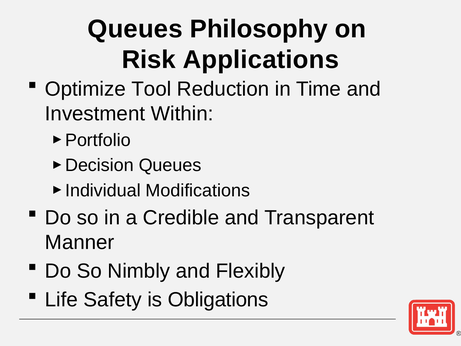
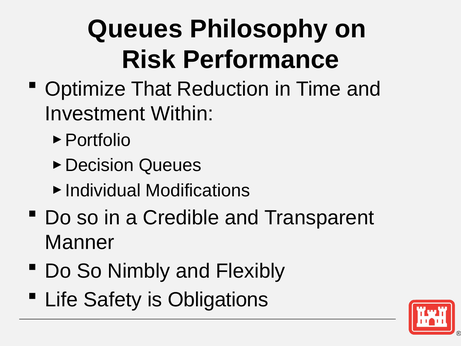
Applications: Applications -> Performance (261, 60)
Tool: Tool -> That (151, 89)
